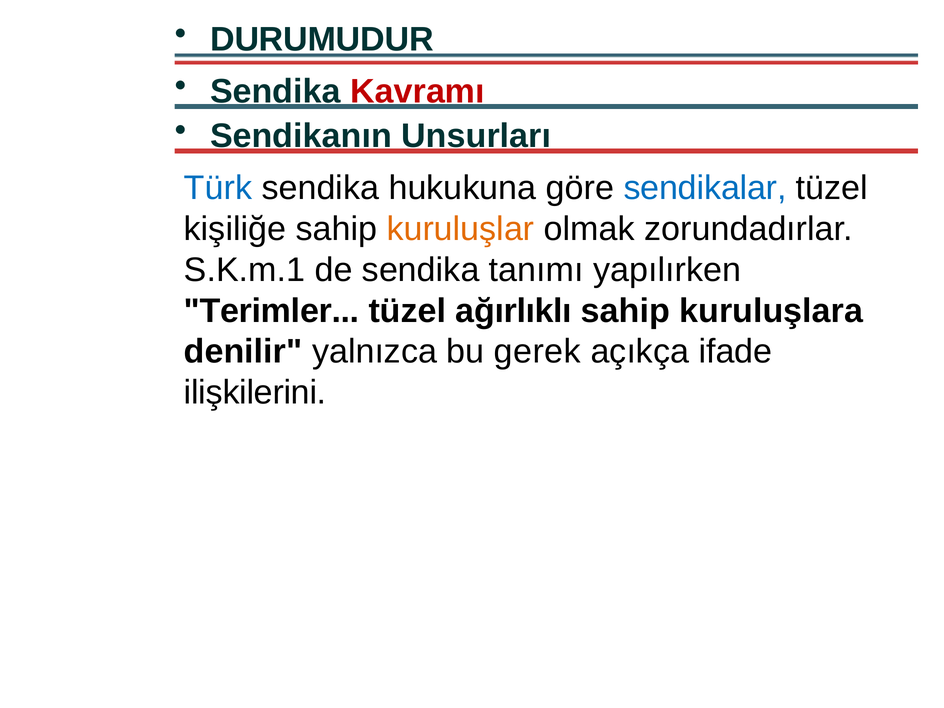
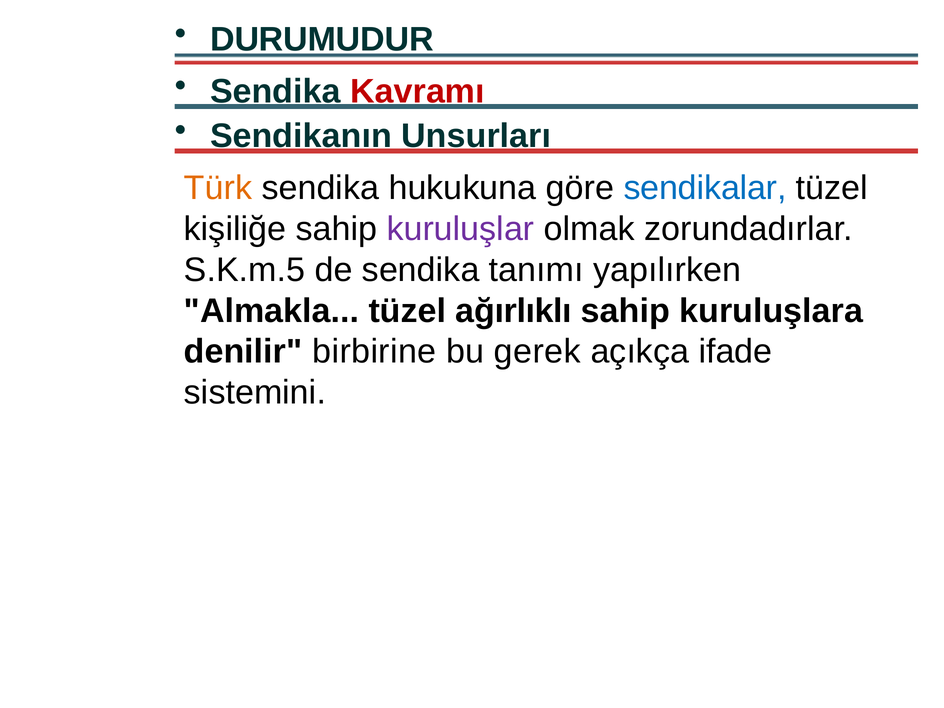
Türk colour: blue -> orange (218, 188)
kuruluşlar colour: orange -> purple (460, 229)
S.K.m.1: S.K.m.1 -> S.K.m.5 (245, 270)
Terimler: Terimler -> Almakla (272, 311)
yalnızca: yalnızca -> birbirine (374, 352)
ilişkilerini: ilişkilerini -> sistemini (255, 393)
